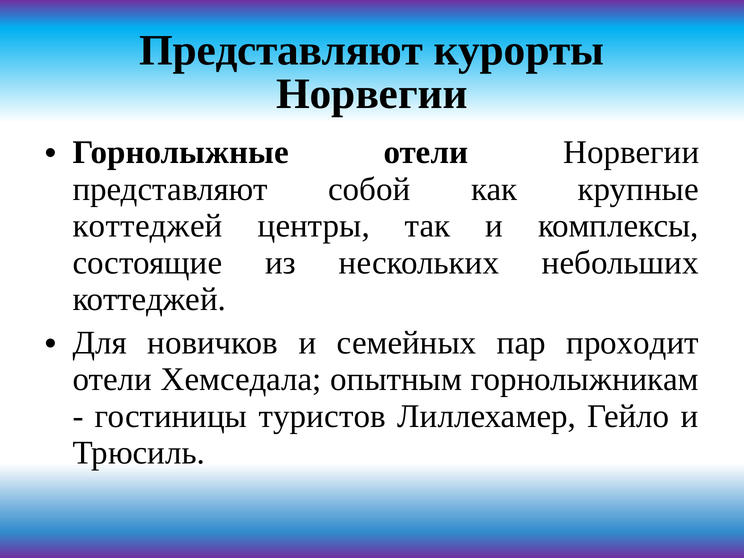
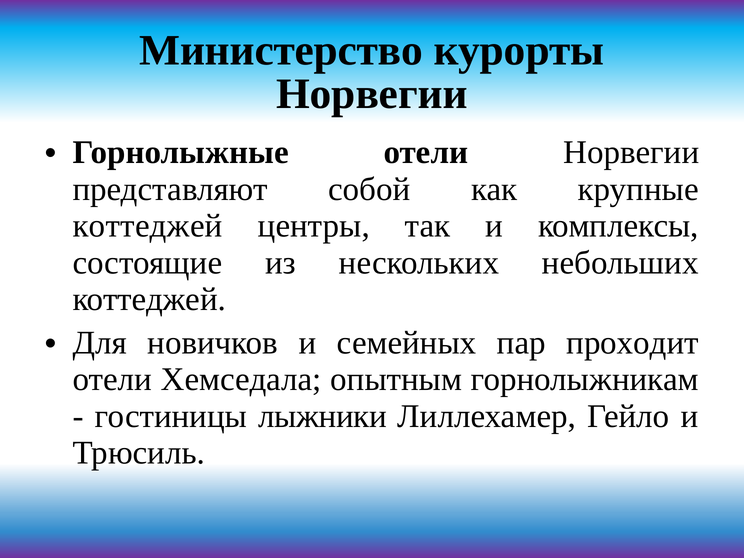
Представляют: Представляют -> Министерство (281, 50)
туристов: туристов -> лыжники (322, 416)
